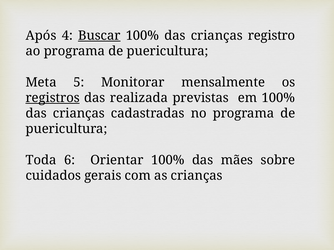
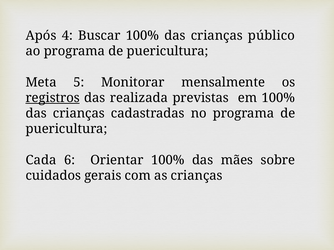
Buscar underline: present -> none (99, 36)
registro: registro -> público (271, 36)
Toda: Toda -> Cada (41, 160)
